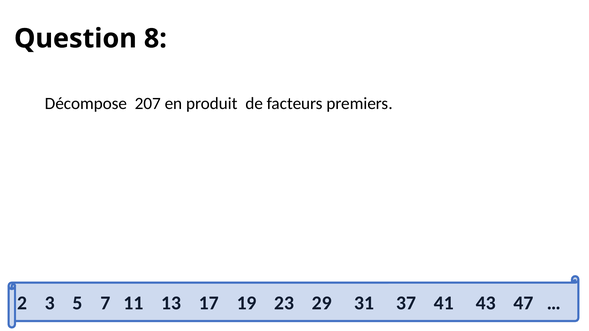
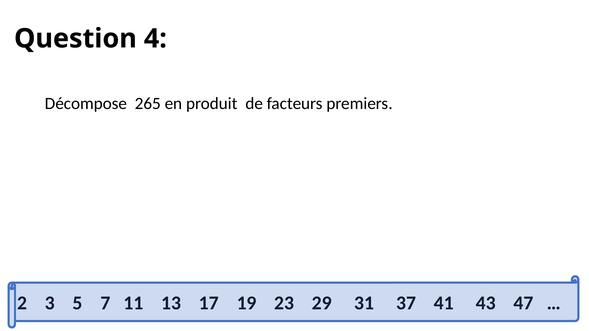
8: 8 -> 4 (155, 39)
207: 207 -> 265 (148, 104)
